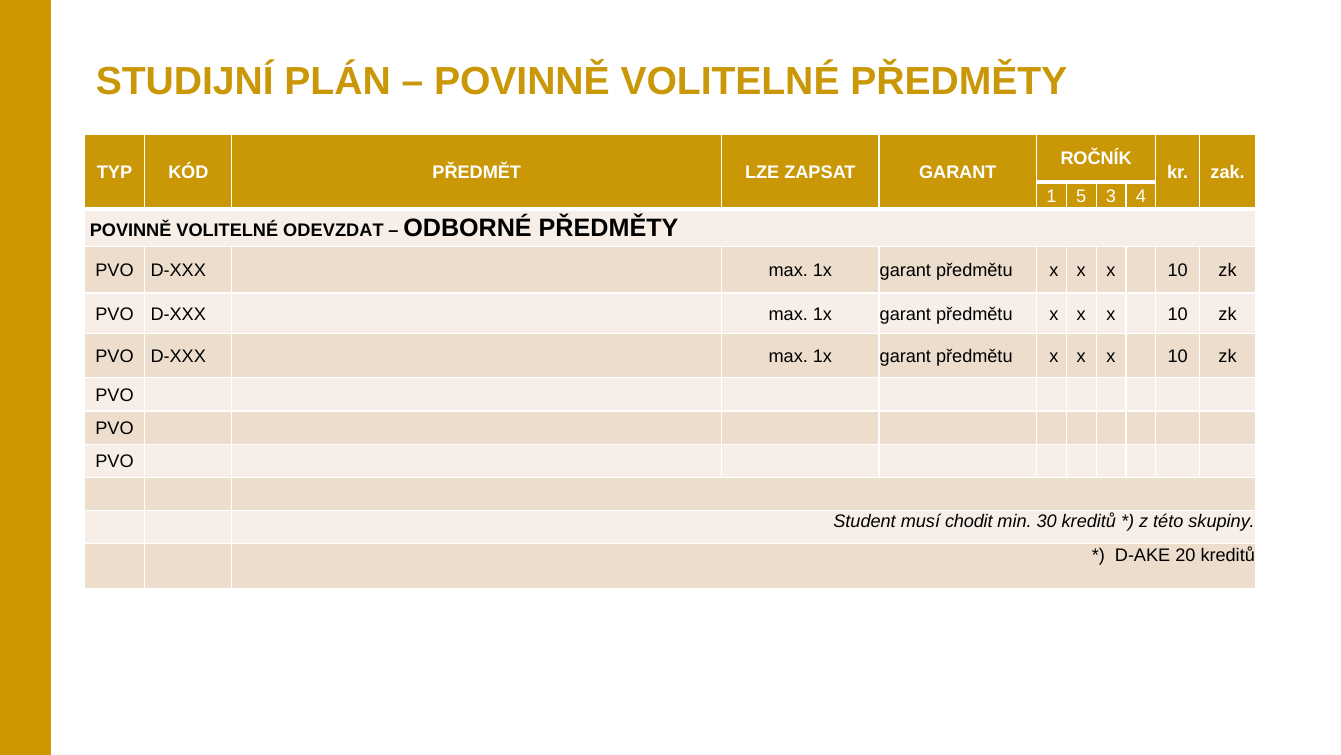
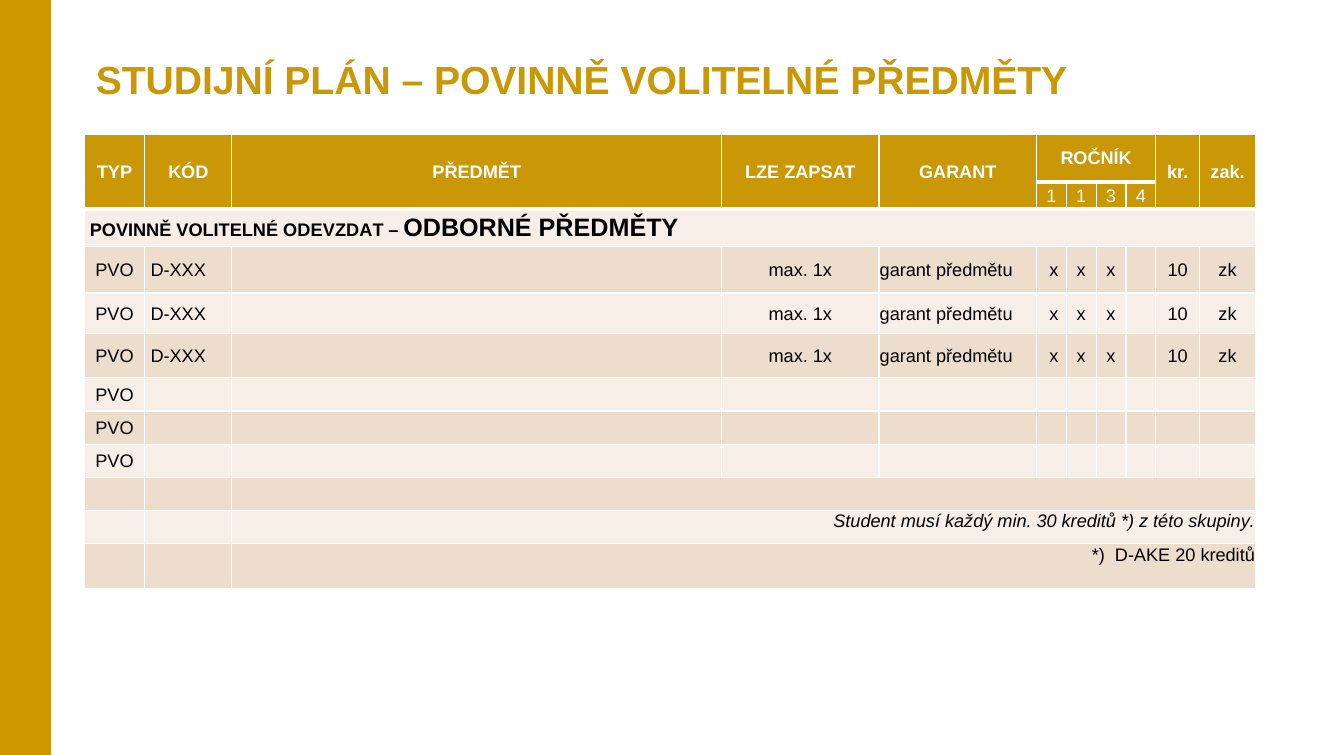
1 5: 5 -> 1 (1081, 196)
chodit: chodit -> každý (969, 521)
